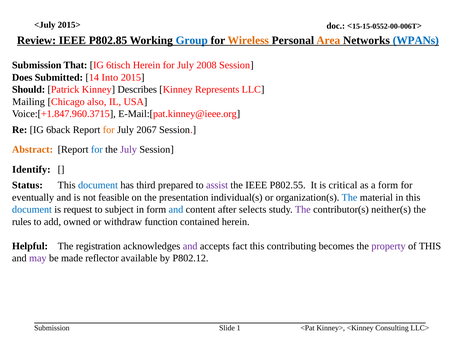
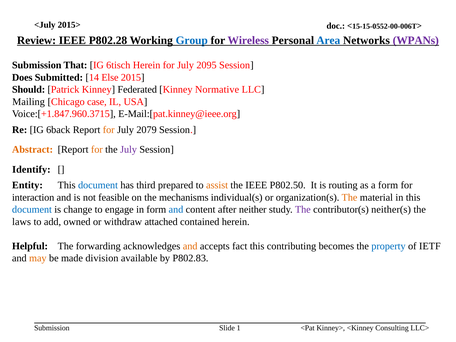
P802.85: P802.85 -> P802.28 (108, 40)
Wireless colour: orange -> purple (248, 40)
Area colour: orange -> blue (328, 40)
WPANs colour: blue -> purple (416, 40)
2008: 2008 -> 2095 (207, 65)
Into: Into -> Else (110, 77)
Describes: Describes -> Federated (137, 90)
Represents: Represents -> Normative (217, 90)
also: also -> case (97, 102)
2067: 2067 -> 2079 (147, 130)
for colour: blue -> orange (97, 150)
Status: Status -> Entity (27, 185)
assist colour: purple -> orange (217, 185)
P802.55: P802.55 -> P802.50 (288, 185)
critical: critical -> routing (343, 185)
eventually: eventually -> interaction (33, 197)
presentation: presentation -> mechanisms (184, 197)
The colour: blue -> orange (350, 197)
request: request -> change (78, 210)
subject: subject -> engage (119, 210)
selects: selects -> neither (253, 210)
rules: rules -> laws (22, 222)
function: function -> attached (161, 222)
registration: registration -> forwarding (98, 246)
and colour: purple -> orange (190, 246)
property colour: purple -> blue (388, 246)
of THIS: THIS -> IETF (430, 246)
may colour: purple -> orange (38, 258)
reflector: reflector -> division (102, 258)
P802.12: P802.12 -> P802.83 (191, 258)
